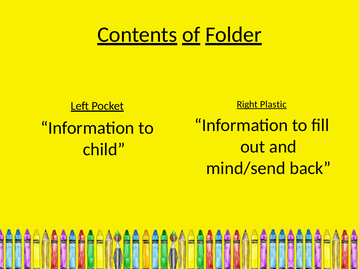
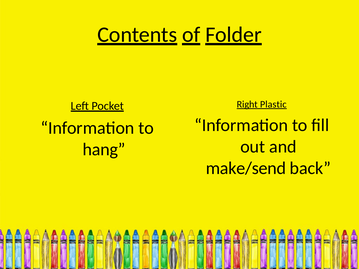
child: child -> hang (104, 150)
mind/send: mind/send -> make/send (246, 168)
